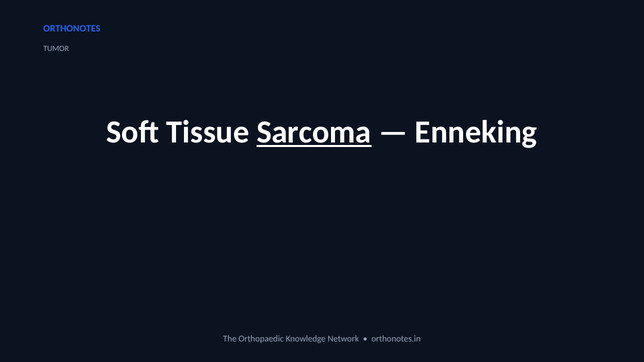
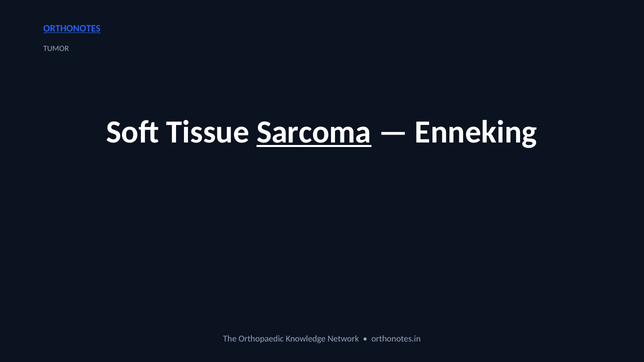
ORTHONOTES underline: none -> present (72, 29)
